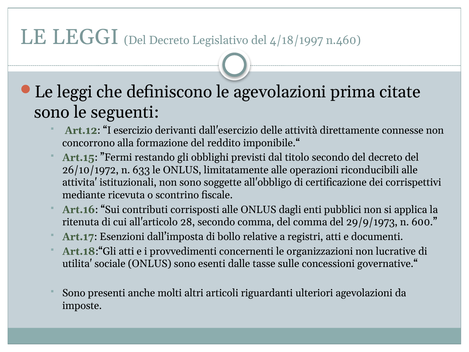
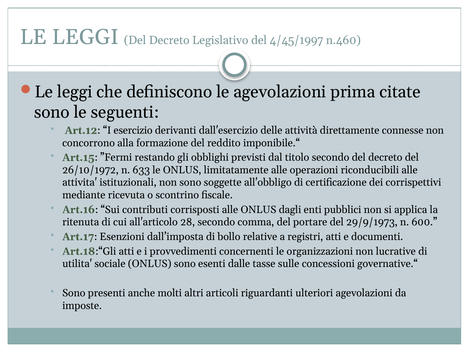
4/18/1997: 4/18/1997 -> 4/45/1997 (296, 40)
del comma: comma -> portare (310, 222)
